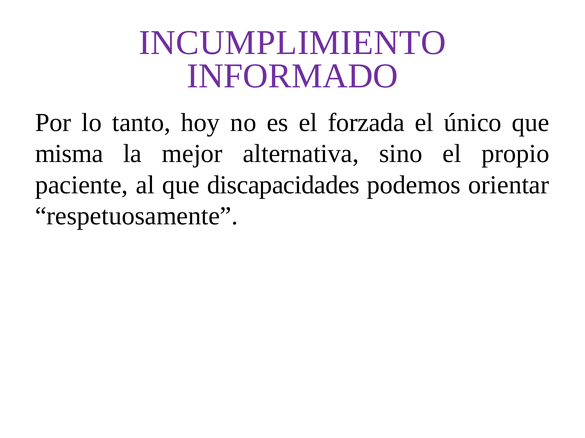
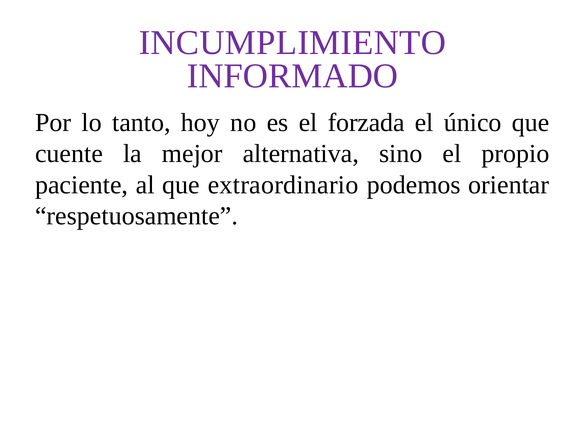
misma: misma -> cuente (69, 154)
discapacidades: discapacidades -> extraordinario (283, 185)
